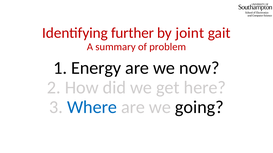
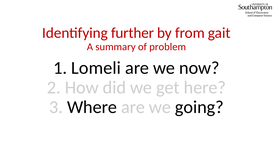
joint: joint -> from (190, 33)
Energy: Energy -> Lomeli (96, 68)
Where colour: blue -> black (92, 107)
